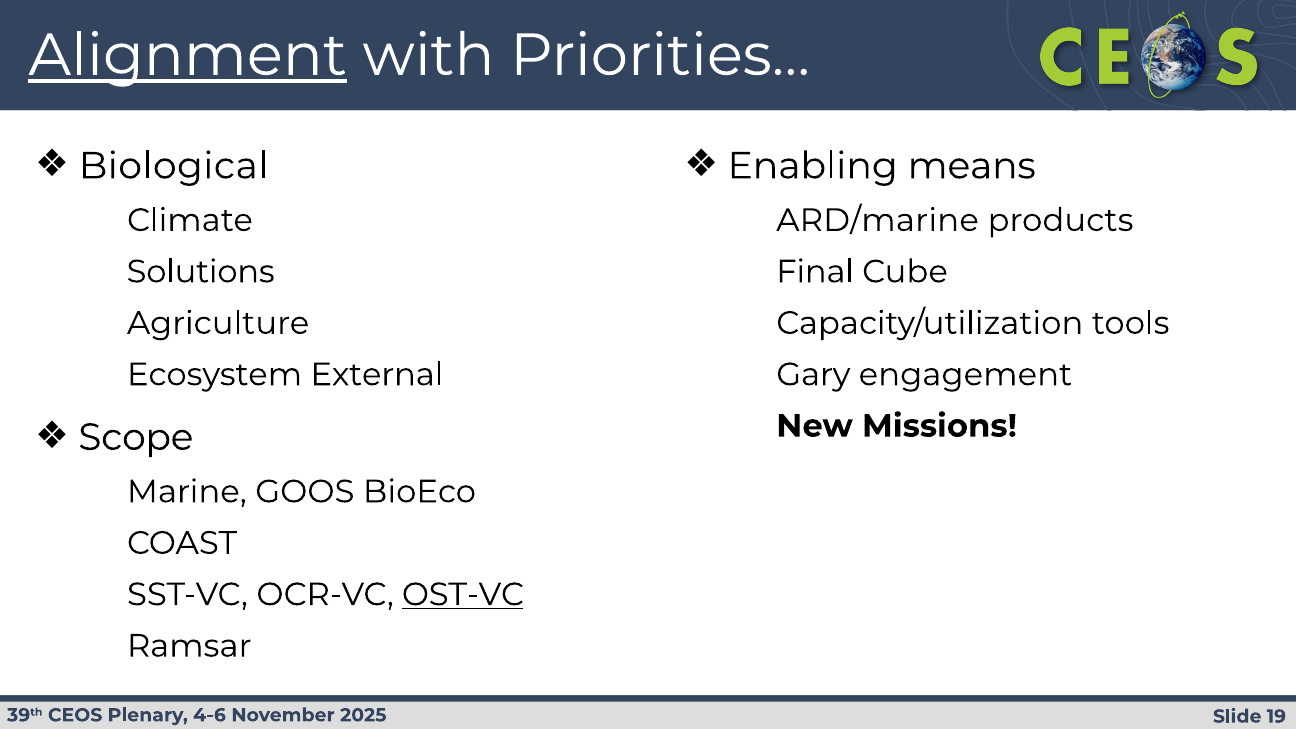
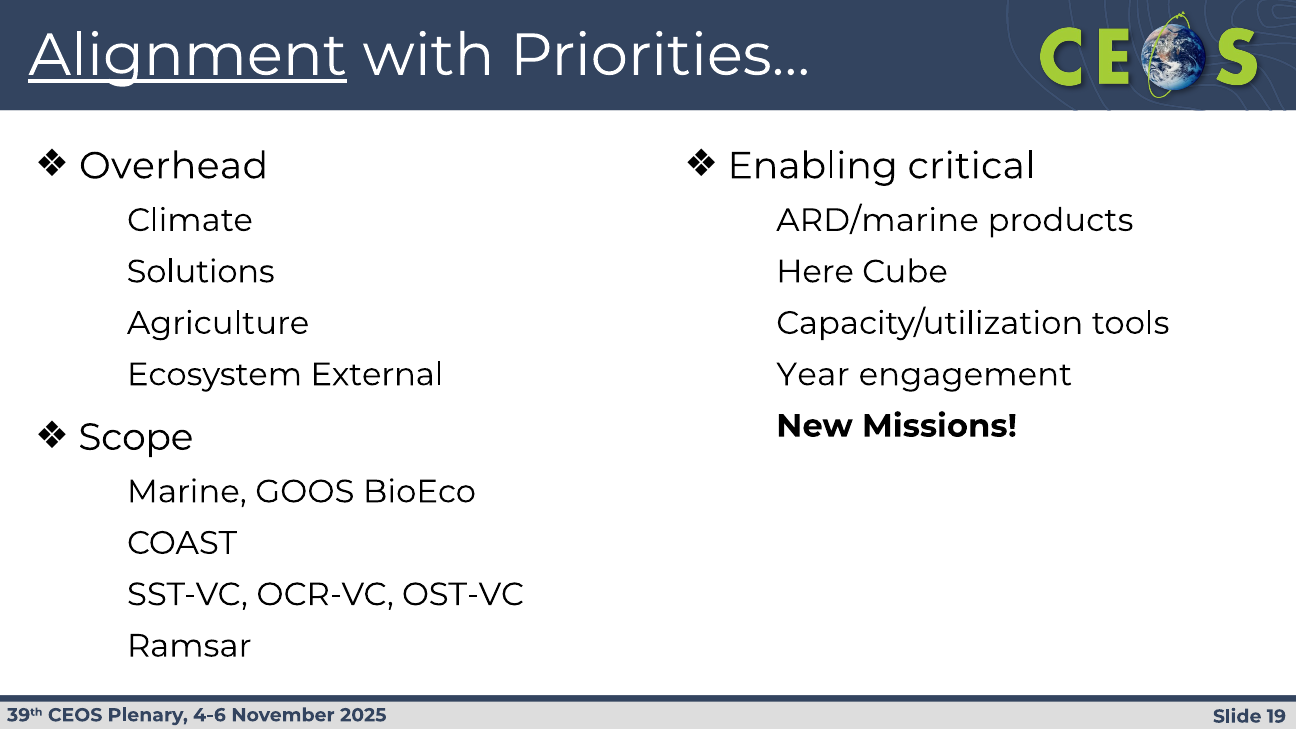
Biological: Biological -> Overhead (174, 166)
means: means -> critical (971, 166)
Final: Final -> Here (815, 272)
Gary: Gary -> Year (813, 375)
OST-VC underline: present -> none (463, 595)
